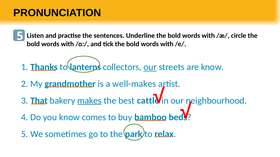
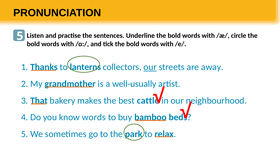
are know: know -> away (212, 67)
well-makes: well-makes -> well-usually (134, 84)
makes underline: present -> none (89, 101)
know comes: comes -> words (94, 118)
